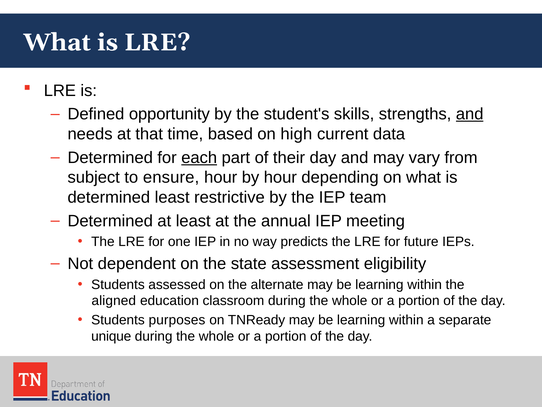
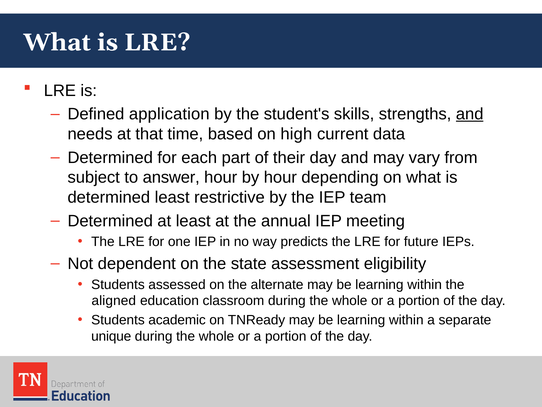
opportunity: opportunity -> application (169, 114)
each underline: present -> none (199, 157)
ensure: ensure -> answer (171, 177)
purposes: purposes -> academic (177, 320)
